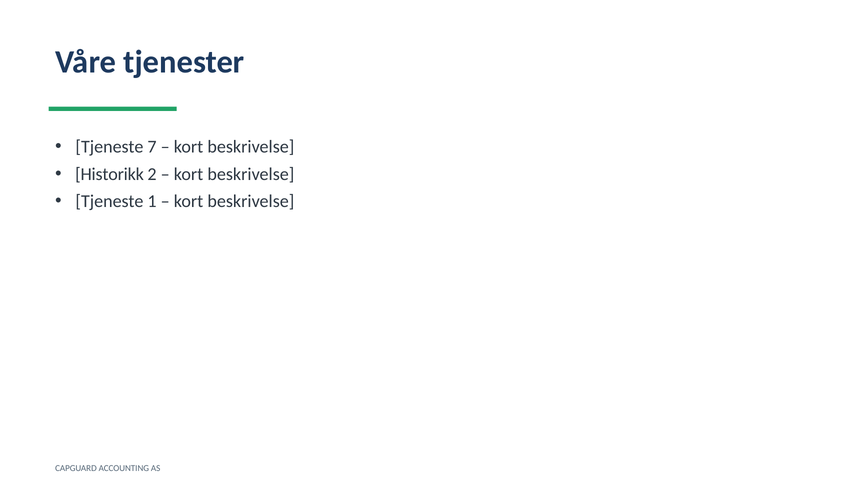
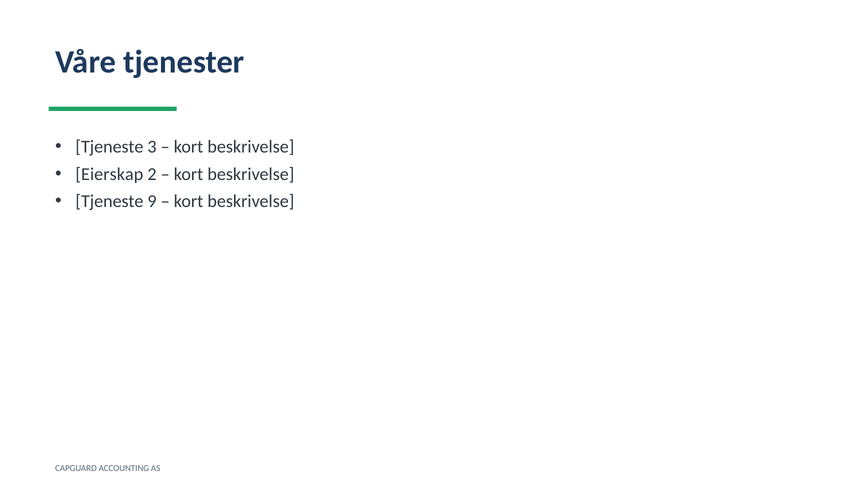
7: 7 -> 3 (152, 147)
Historikk: Historikk -> Eierskap (109, 174)
1: 1 -> 9 (152, 201)
